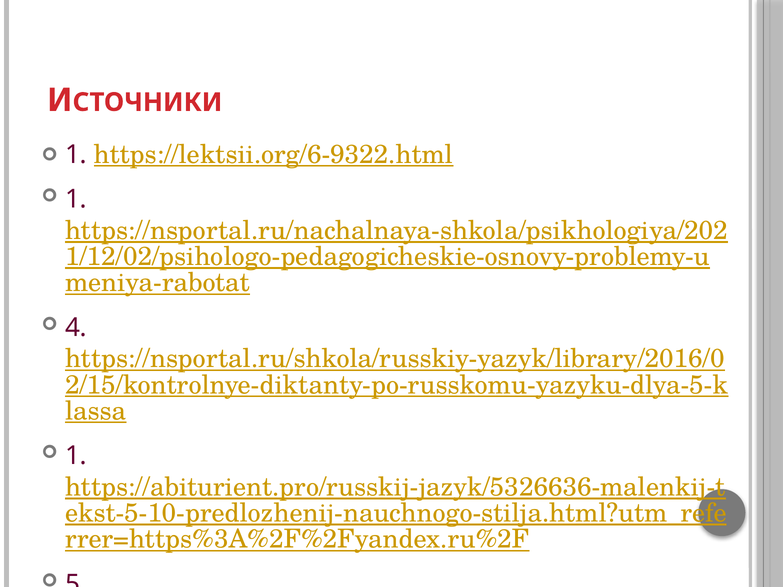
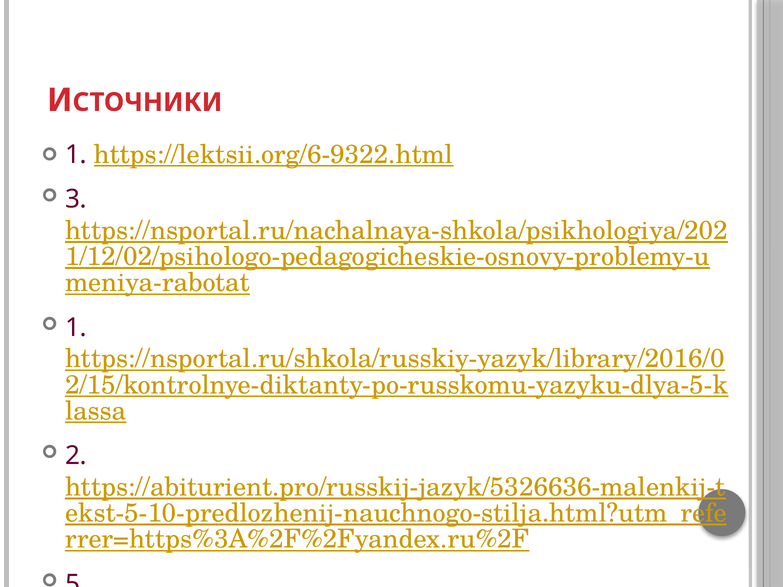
1: 1 -> 3 (76, 199)
4: 4 -> 1 (76, 328)
1: 1 -> 2 (76, 456)
